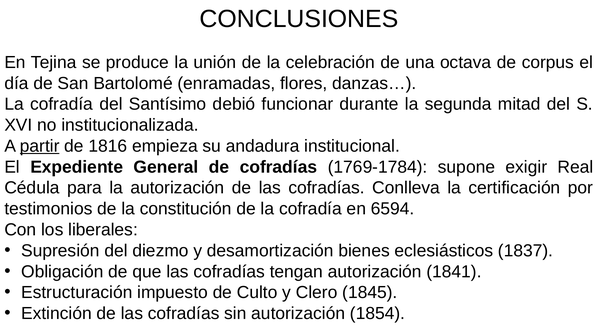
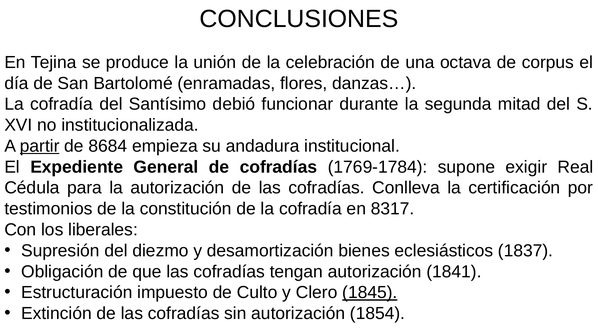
1816: 1816 -> 8684 (108, 146)
6594: 6594 -> 8317 (393, 209)
1845 underline: none -> present (370, 293)
